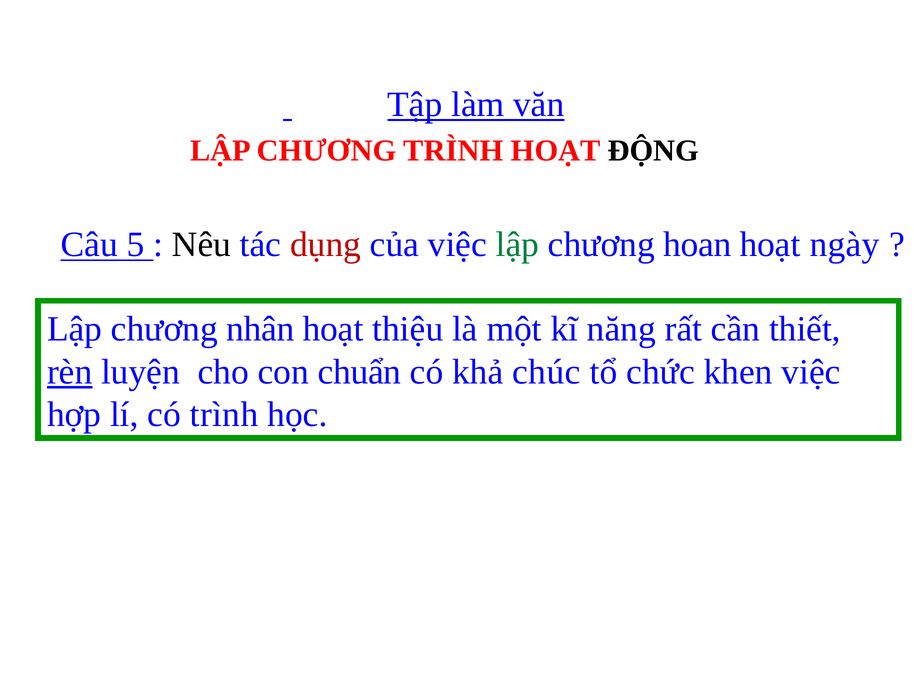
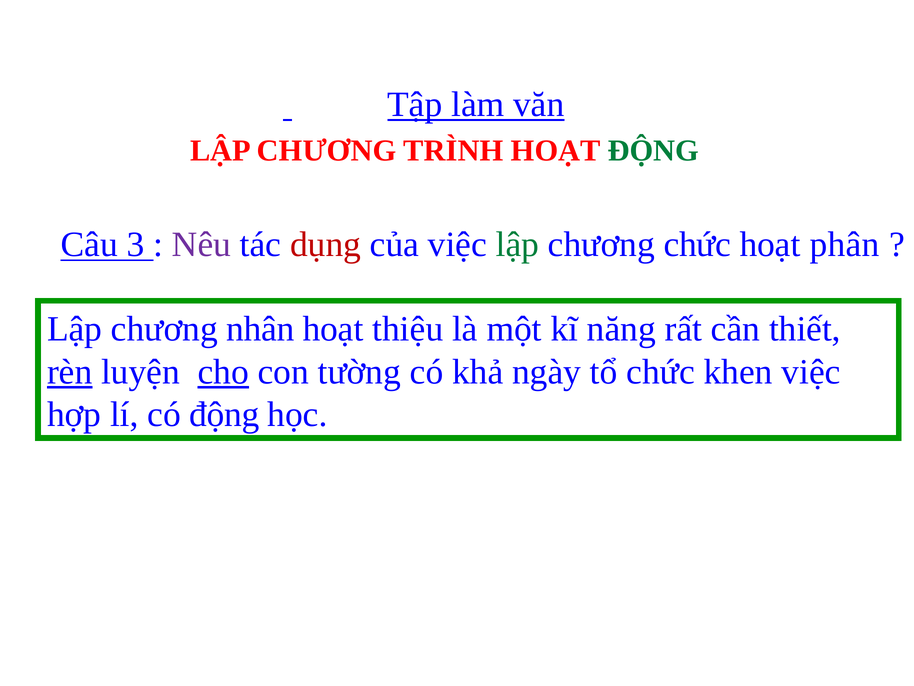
ĐỘNG colour: black -> green (653, 151)
5: 5 -> 3 (136, 244)
Nêu colour: black -> purple (202, 244)
chương hoan: hoan -> chức (697, 244)
ngày: ngày -> phân (845, 244)
cho underline: none -> present (223, 372)
chuẩn: chuẩn -> tường (359, 372)
chúc: chúc -> ngày (547, 372)
có trình: trình -> động (224, 414)
